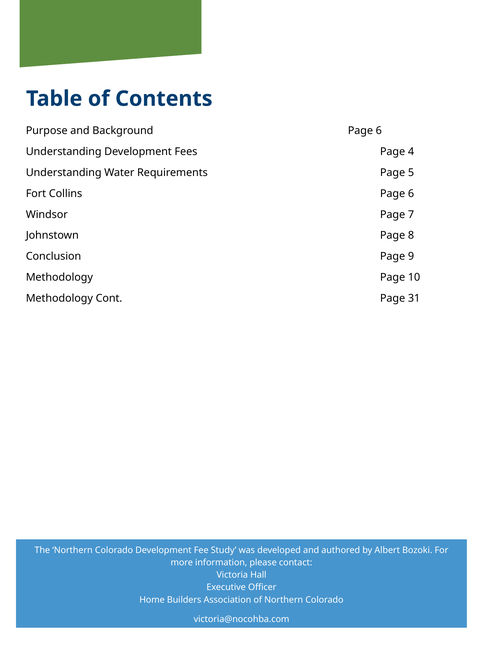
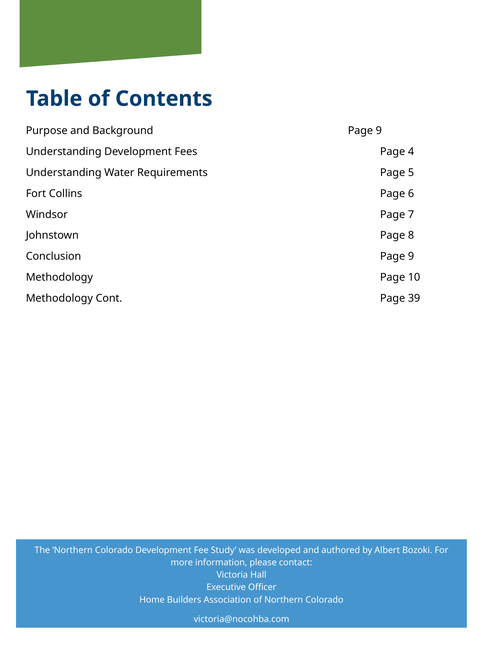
Background Page 6: 6 -> 9 (379, 130)
31: 31 -> 39 (414, 298)
